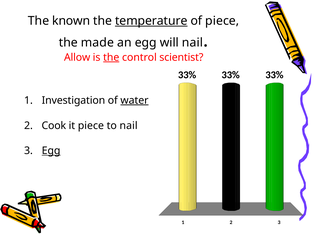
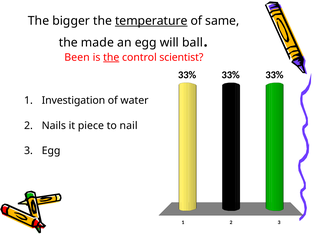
known: known -> bigger (71, 21)
of piece: piece -> same (222, 21)
will nail: nail -> ball (193, 42)
Allow: Allow -> Been (77, 57)
water underline: present -> none (134, 100)
Cook: Cook -> Nails (54, 125)
Egg underline: present -> none (51, 150)
